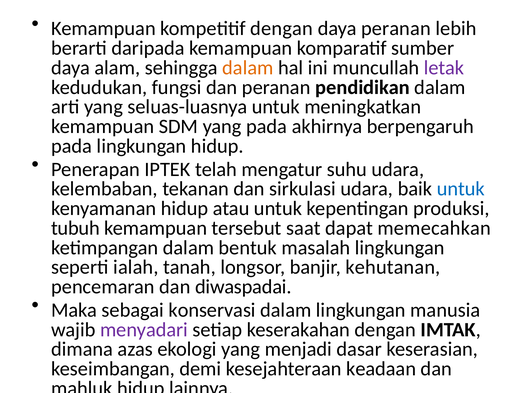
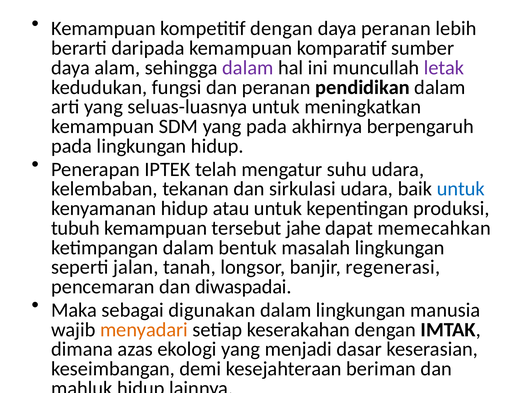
dalam colour: orange -> purple (248, 68)
saat: saat -> jahe (304, 228)
ialah: ialah -> jalan (136, 268)
kehutanan: kehutanan -> regenerasi (393, 268)
konservasi: konservasi -> digunakan (212, 311)
menyadari colour: purple -> orange (144, 330)
keadaan: keadaan -> beriman (381, 370)
